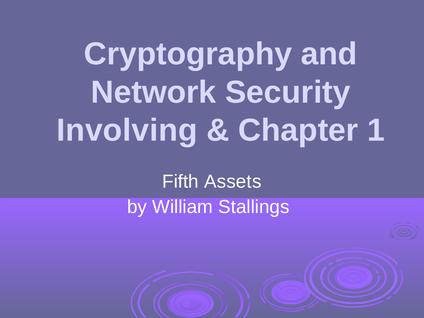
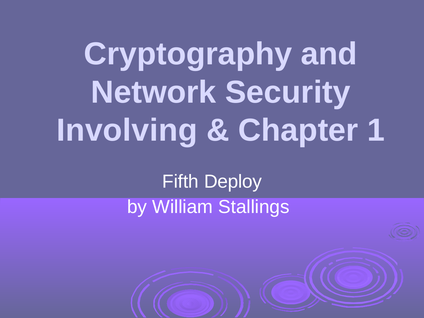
Assets: Assets -> Deploy (233, 182)
